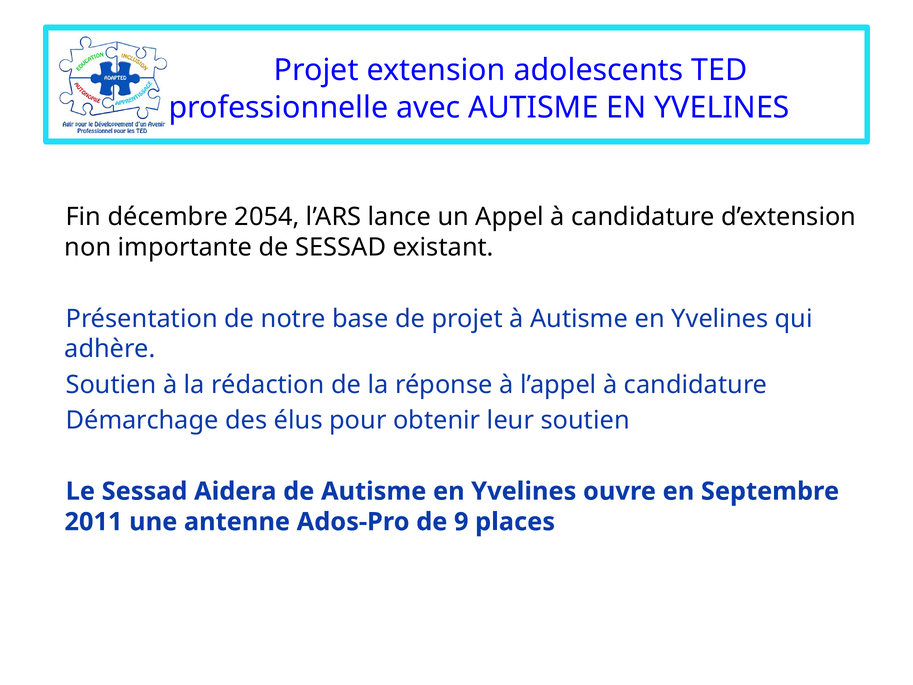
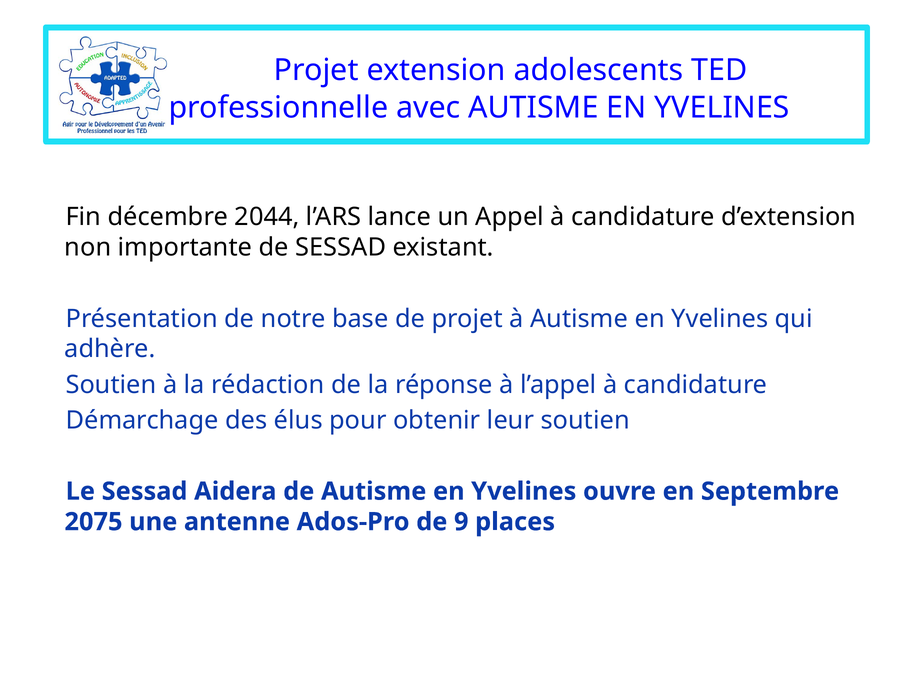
2054: 2054 -> 2044 (267, 217)
2011: 2011 -> 2075 (93, 522)
